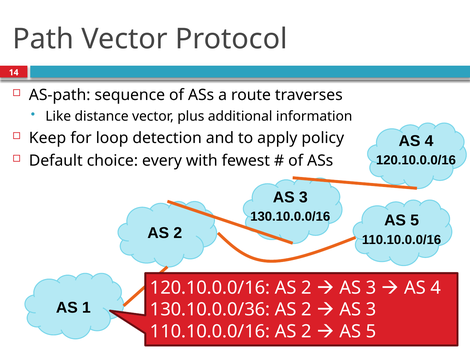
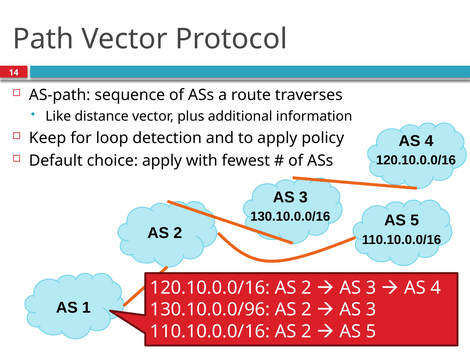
choice every: every -> apply (162, 161)
130.10.0.0/36: 130.10.0.0/36 -> 130.10.0.0/96 (210, 310)
